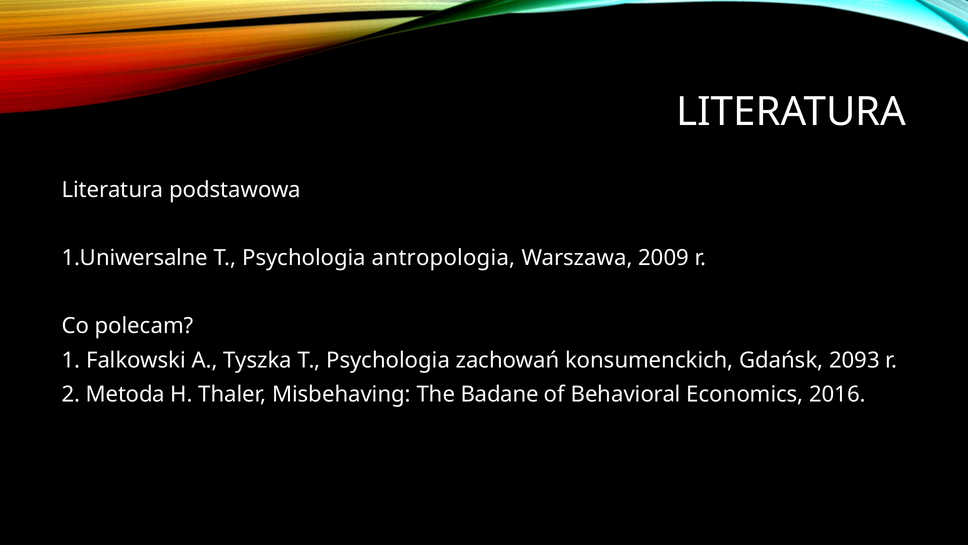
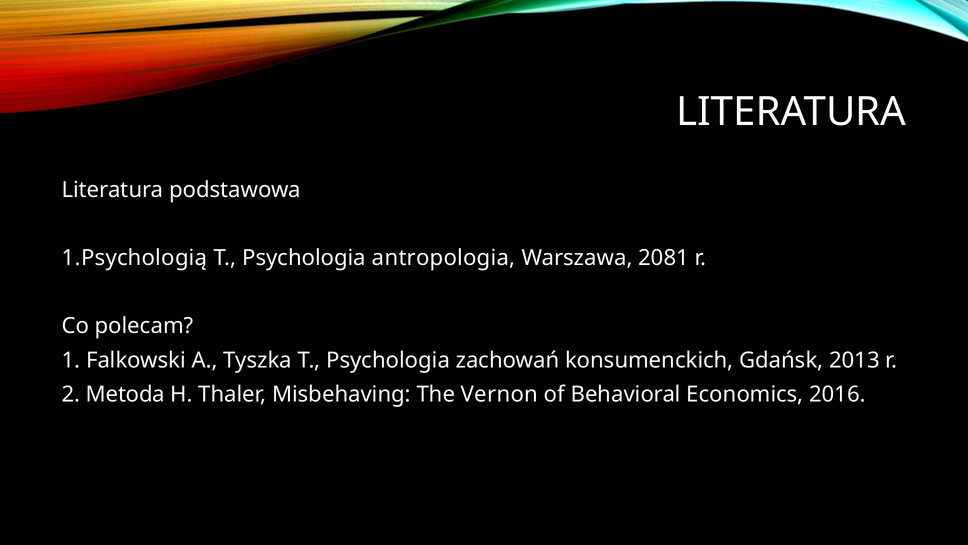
1.Uniwersalne: 1.Uniwersalne -> 1.Psychologią (135, 258)
2009: 2009 -> 2081 (664, 258)
2093: 2093 -> 2013 (854, 360)
Badane: Badane -> Vernon (499, 394)
